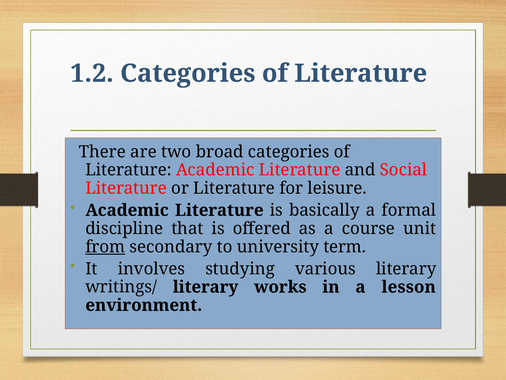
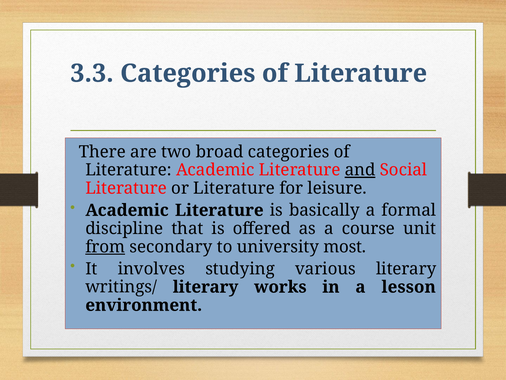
1.2: 1.2 -> 3.3 (92, 73)
and underline: none -> present (360, 170)
term: term -> most (345, 246)
